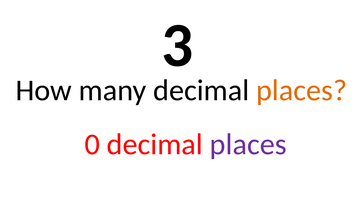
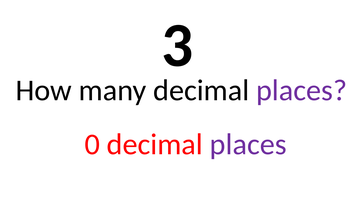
places colour: orange -> purple (302, 91)
